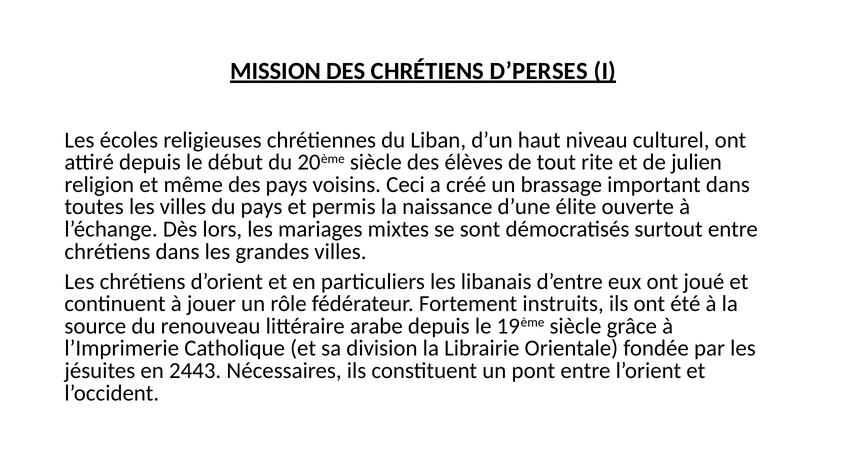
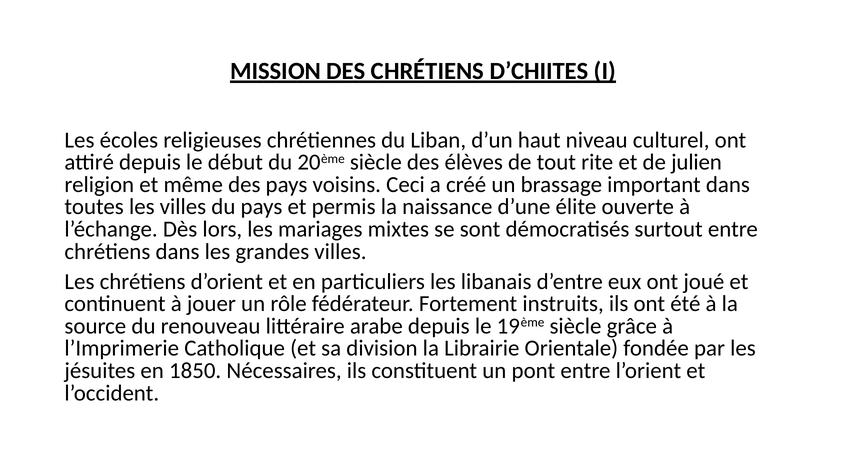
D’PERSES: D’PERSES -> D’CHIITES (539, 71)
2443: 2443 -> 1850 (195, 371)
